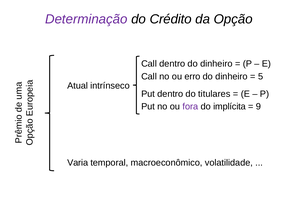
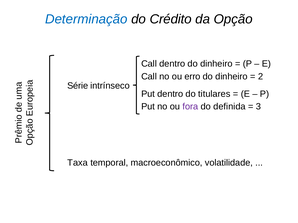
Determinação colour: purple -> blue (86, 19)
5: 5 -> 2 (261, 77)
Atual: Atual -> Série (78, 86)
implícita: implícita -> definida (229, 107)
9: 9 -> 3 (258, 107)
Varia: Varia -> Taxa (78, 163)
